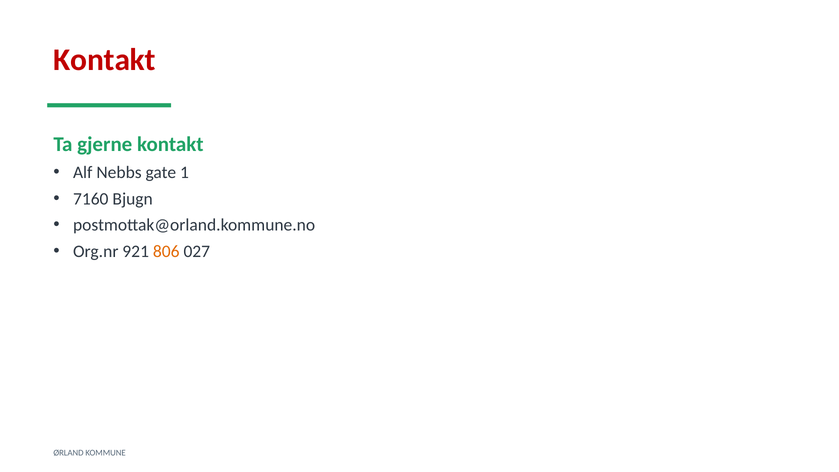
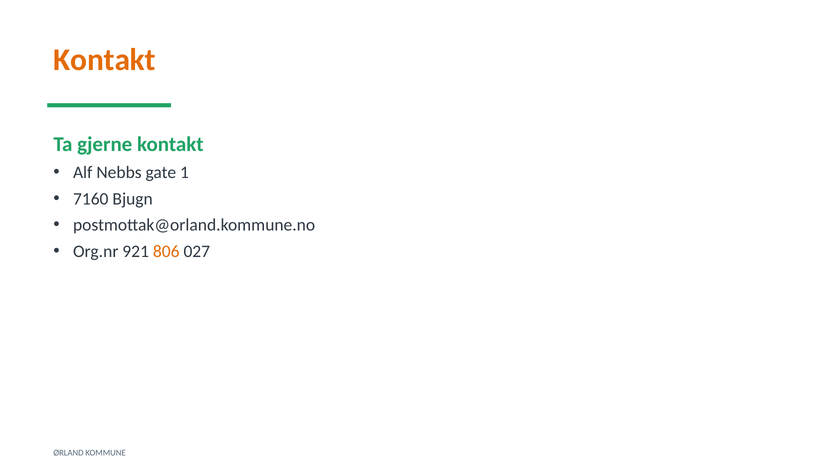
Kontakt colour: red -> orange (105, 60)
